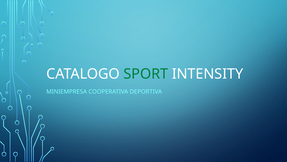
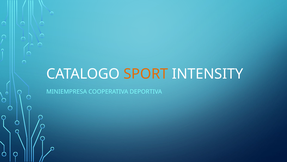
SPORT colour: green -> orange (146, 74)
